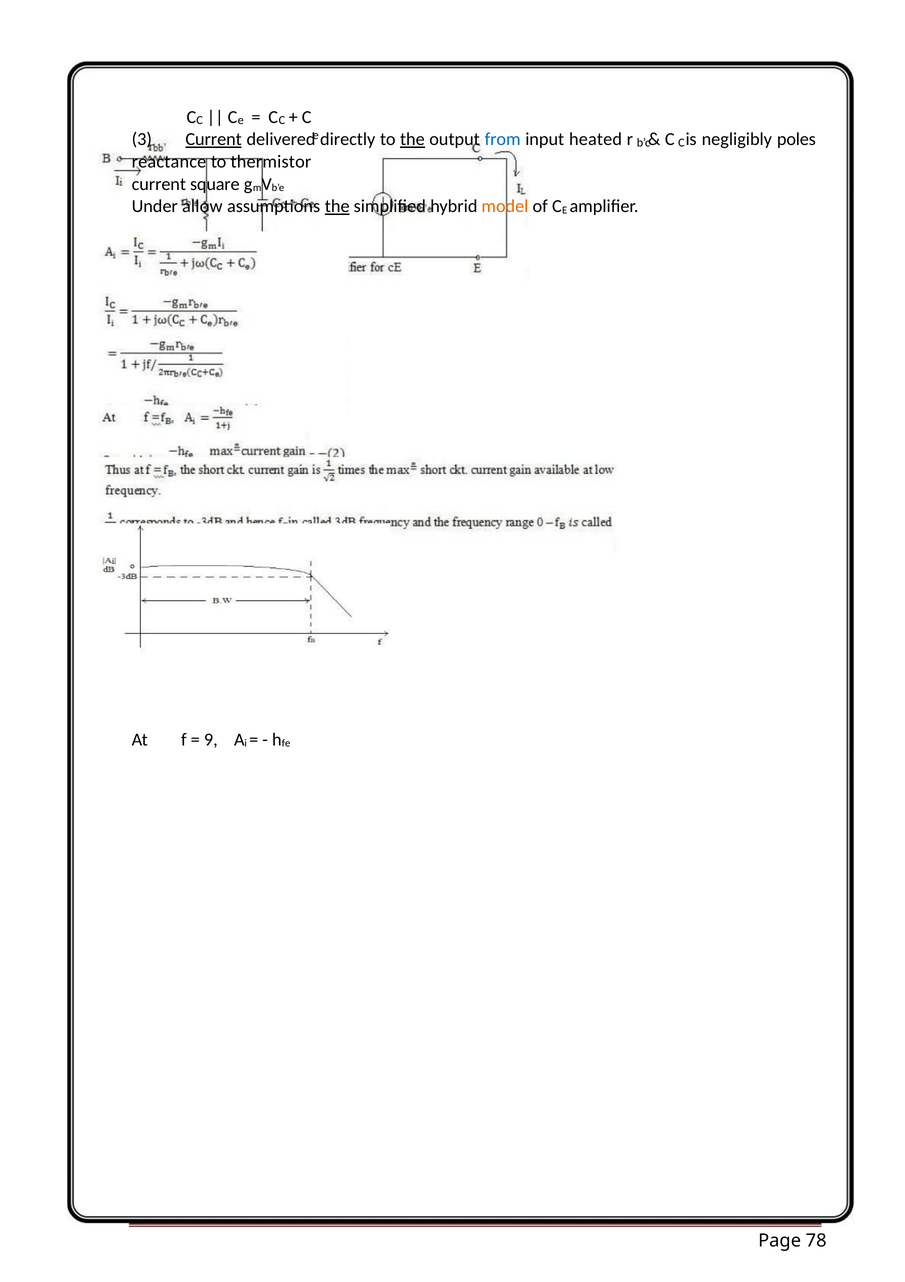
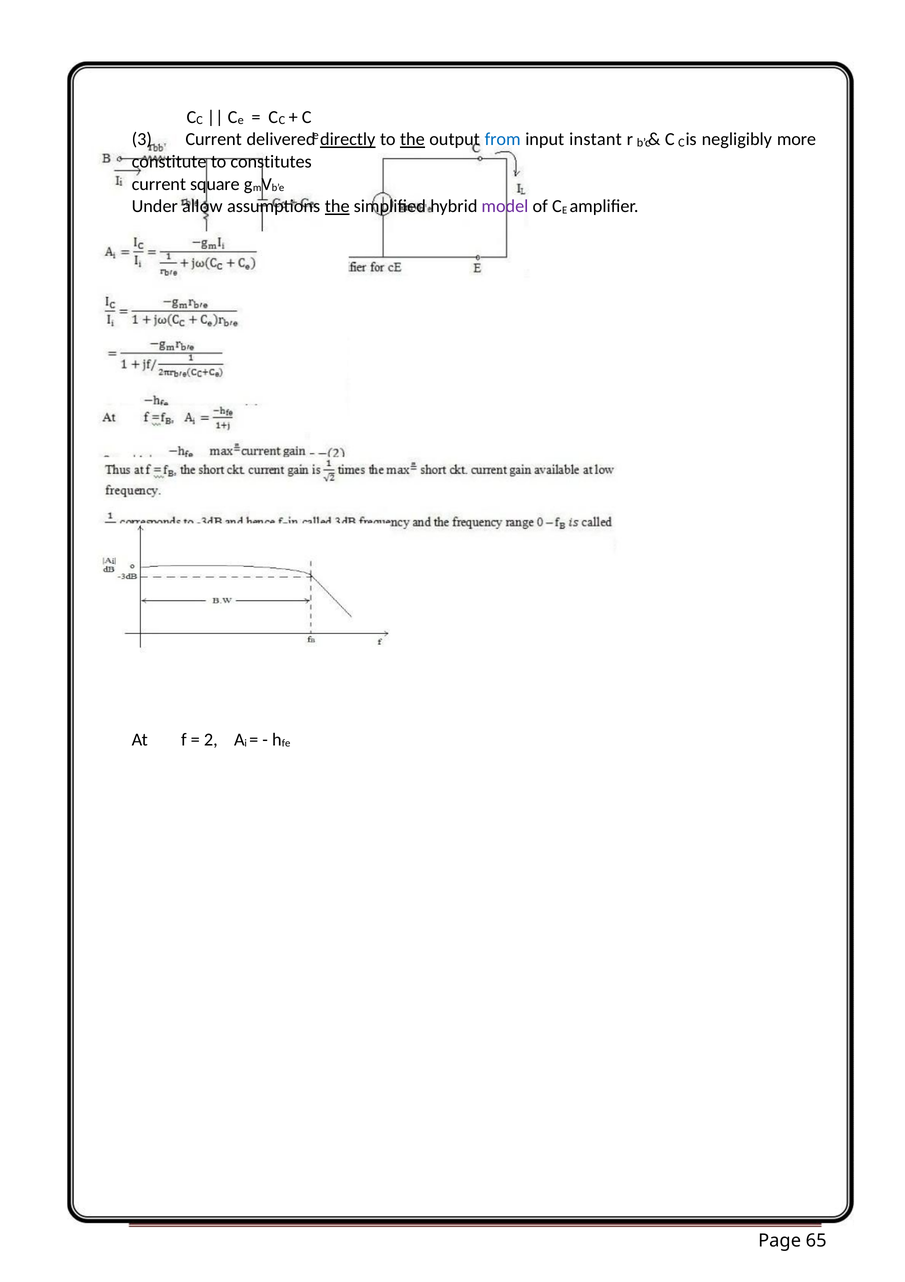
Current underline: present -> none (214, 139)
directly underline: none -> present (348, 139)
heated: heated -> instant (596, 139)
poles: poles -> more (796, 139)
reactance: reactance -> constitute (169, 162)
thermistor: thermistor -> constitutes (271, 162)
model colour: orange -> purple (505, 206)
9: 9 -> 2 (211, 739)
78: 78 -> 65 (816, 1240)
